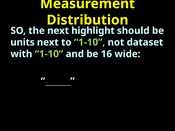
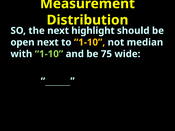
units: units -> open (22, 42)
1-10 colour: light green -> yellow (90, 42)
dataset: dataset -> median (145, 42)
16: 16 -> 75 (106, 54)
